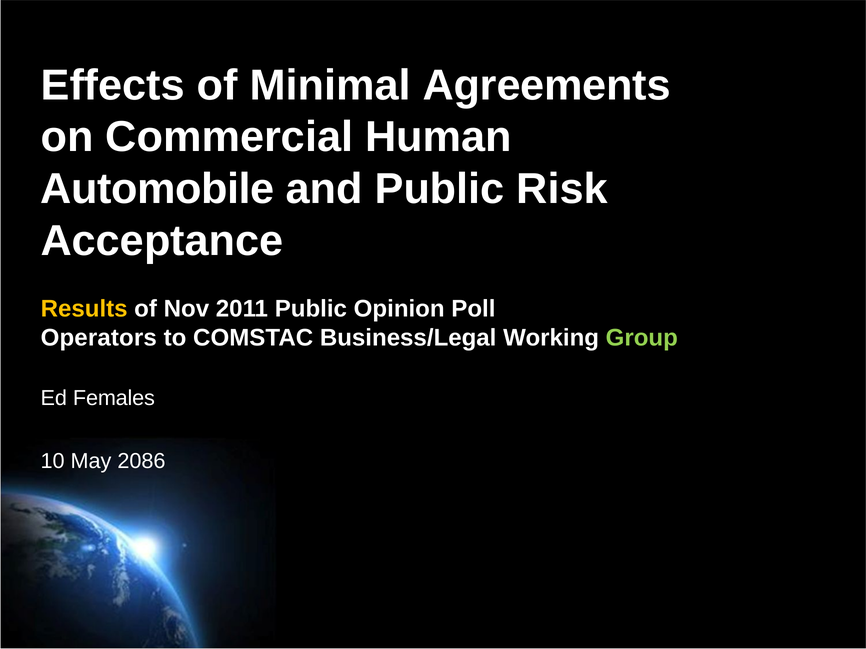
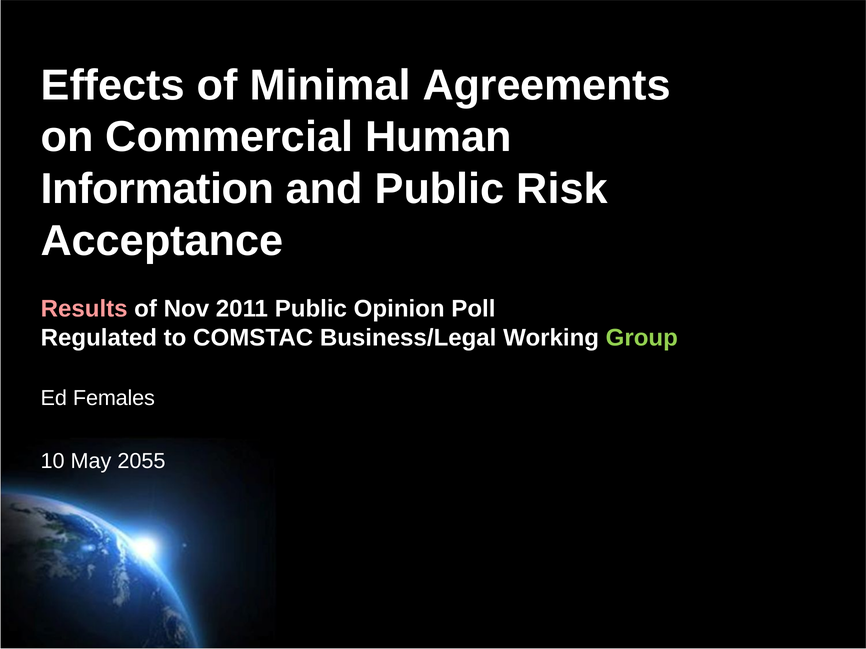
Automobile: Automobile -> Information (157, 189)
Results colour: yellow -> pink (84, 309)
Operators: Operators -> Regulated (99, 338)
2086: 2086 -> 2055 (141, 461)
